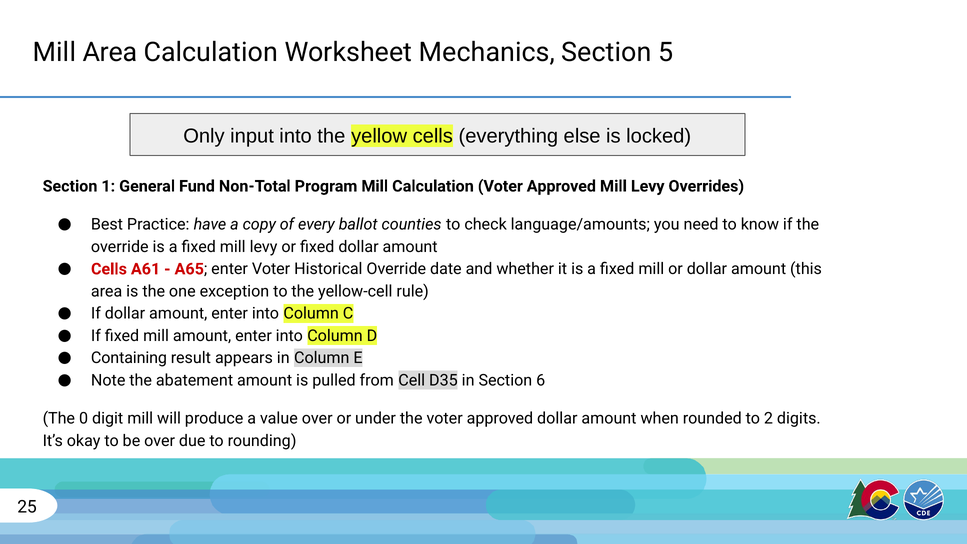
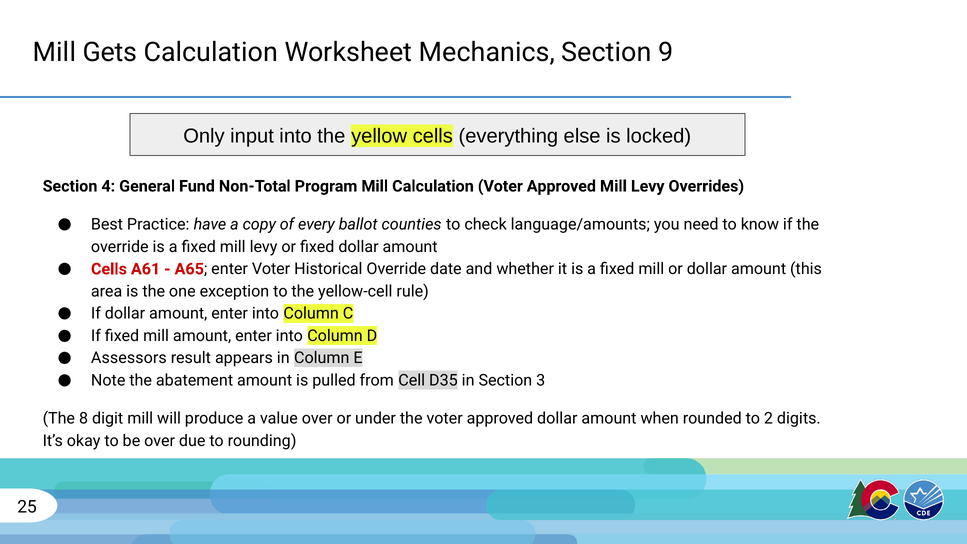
Mill Area: Area -> Gets (110, 52)
5: 5 -> 9 (666, 52)
1: 1 -> 4 (108, 186)
Containing: Containing -> Assessors (129, 358)
6: 6 -> 3 (541, 380)
0: 0 -> 8 (84, 419)
